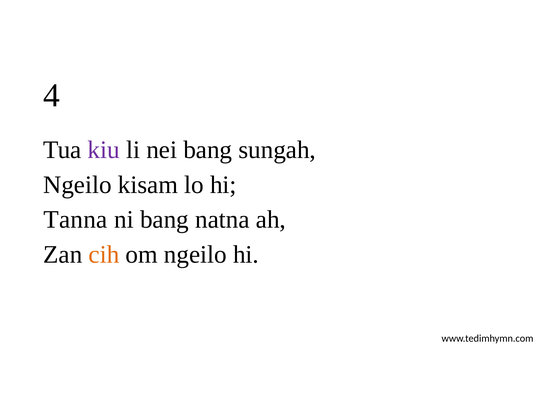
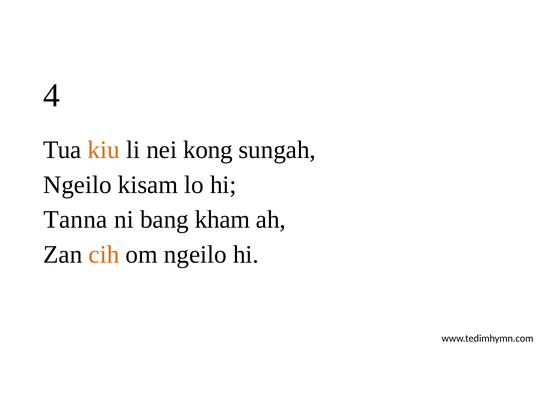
kiu colour: purple -> orange (104, 150)
nei bang: bang -> kong (208, 150)
natna: natna -> kham (223, 219)
